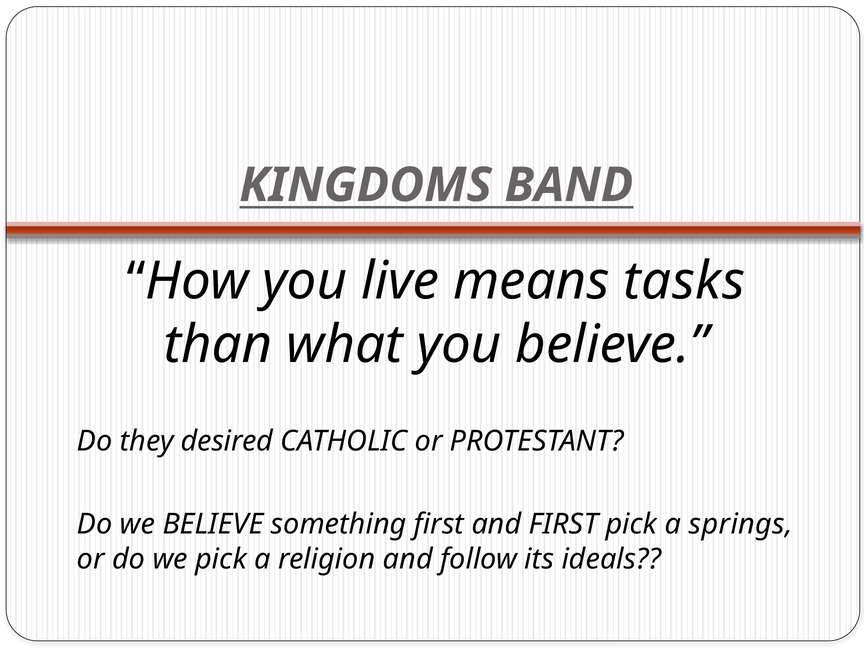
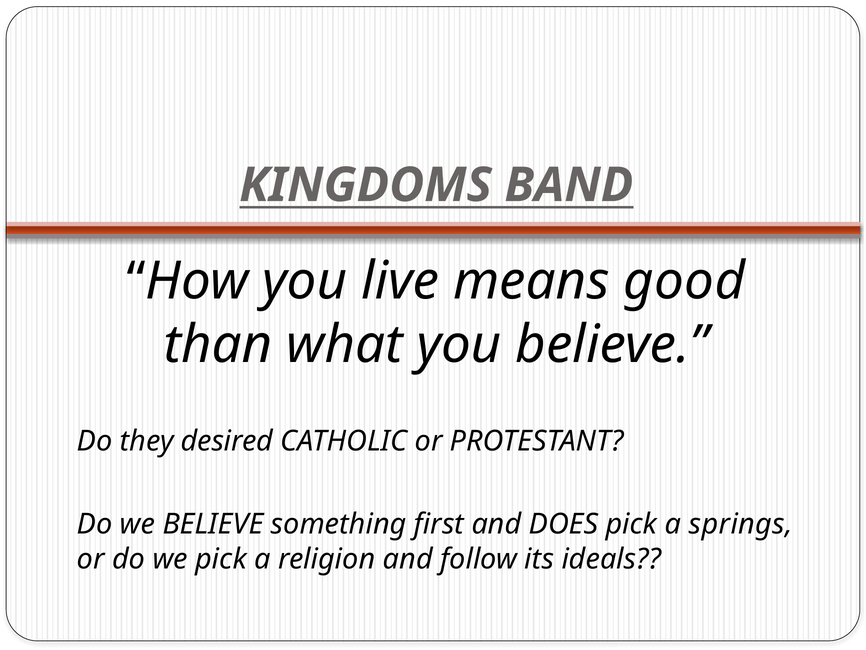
tasks: tasks -> good (684, 281)
and FIRST: FIRST -> DOES (564, 524)
